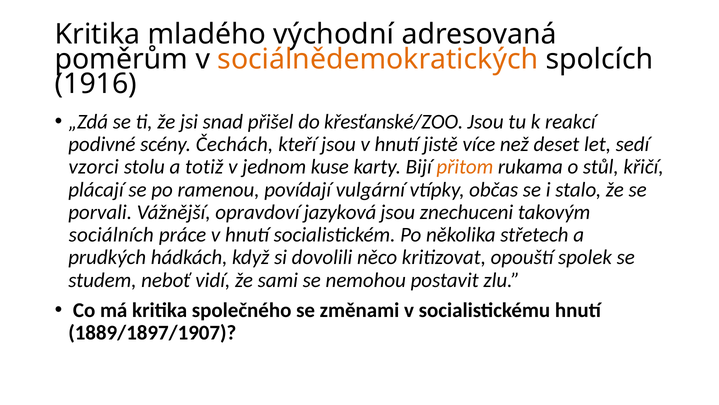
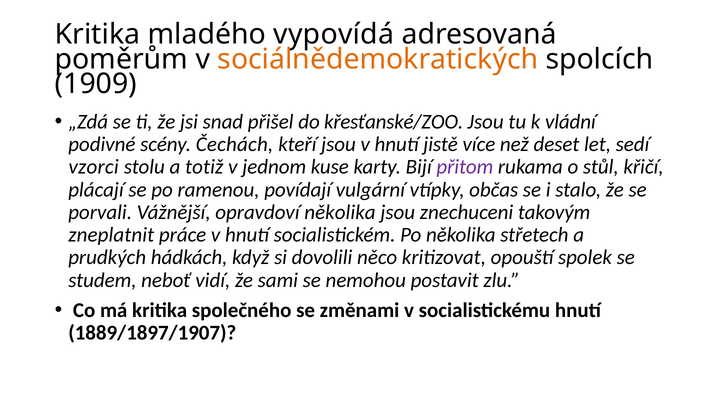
východní: východní -> vypovídá (334, 34)
1916: 1916 -> 1909 (96, 84)
reakcí: reakcí -> vládní (570, 122)
přitom colour: orange -> purple (465, 167)
opravdoví jazyková: jazyková -> několika (340, 212)
sociálních: sociálních -> zneplatnit (111, 235)
